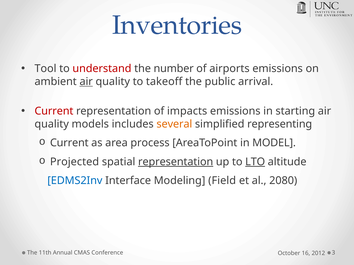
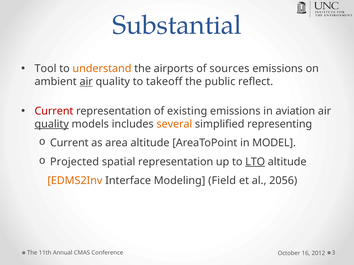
Inventories: Inventories -> Substantial (177, 25)
understand colour: red -> orange (102, 69)
number: number -> airports (174, 69)
airports: airports -> sources (229, 69)
arrival: arrival -> reflect (256, 82)
impacts: impacts -> existing (187, 111)
starting: starting -> aviation (295, 111)
quality underline: none -> present (52, 124)
area process: process -> altitude (150, 143)
representation underline: present -> none (176, 162)
EDMS2Inv colour: blue -> orange (75, 181)
2080: 2080 -> 2056 (283, 181)
